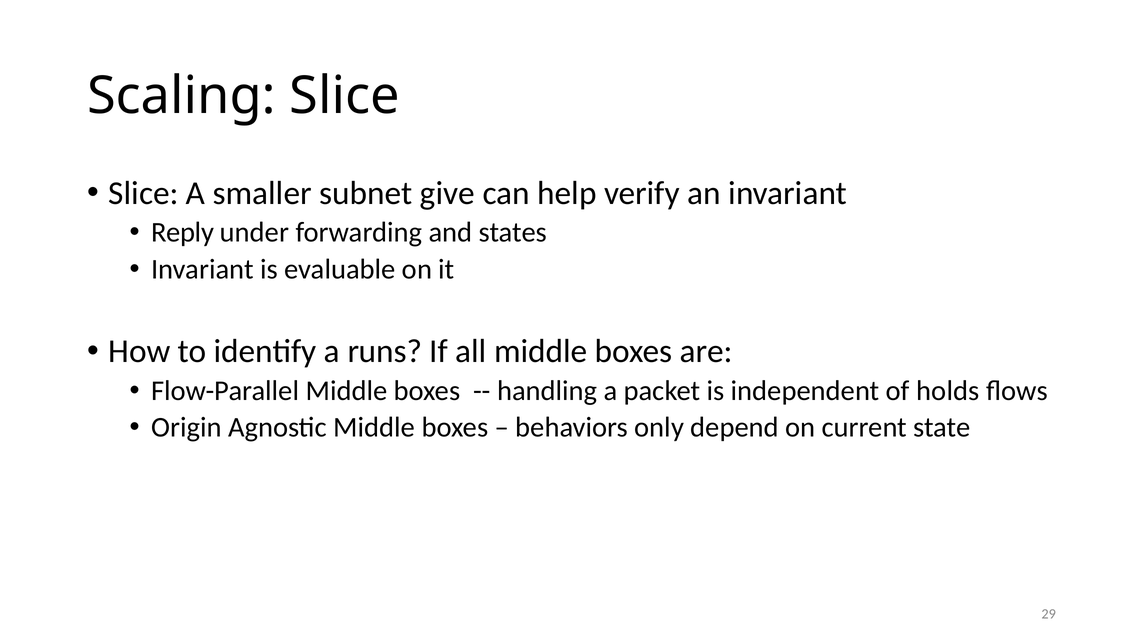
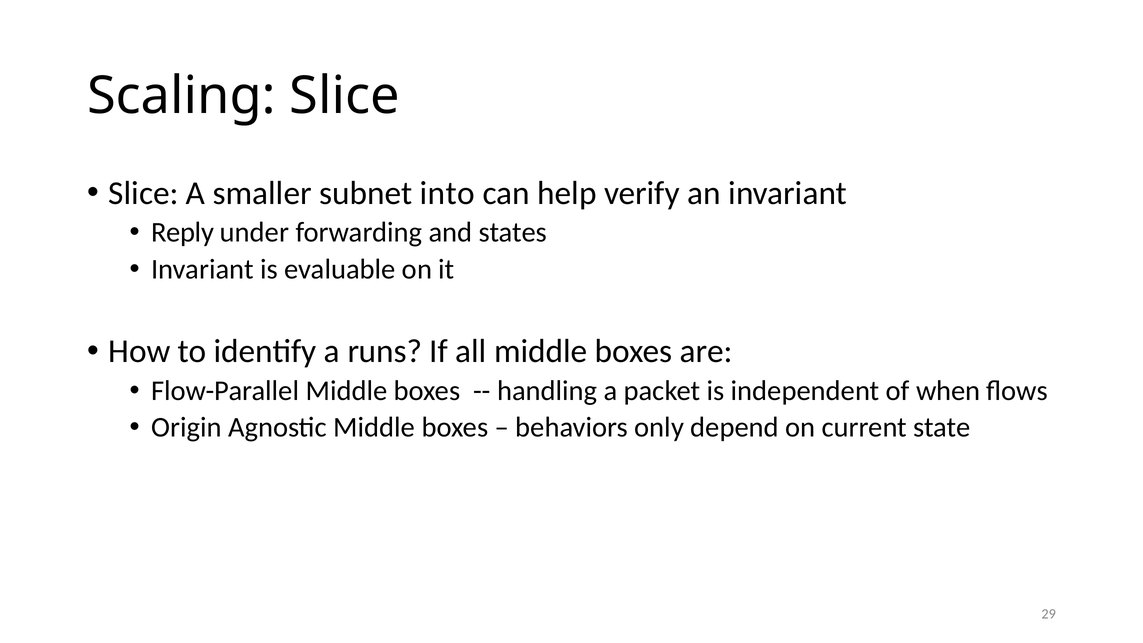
give: give -> into (447, 193)
holds: holds -> when (948, 391)
